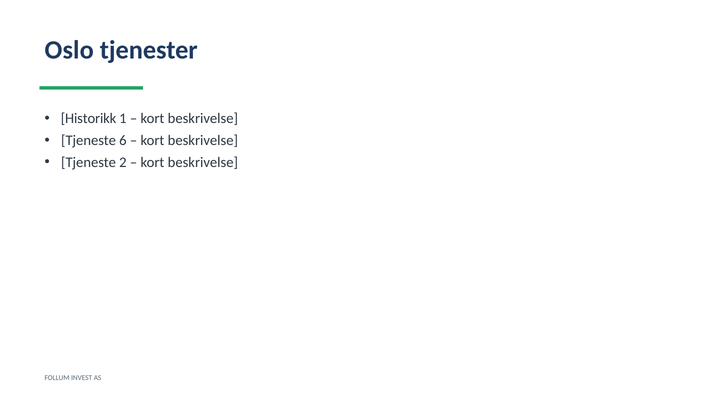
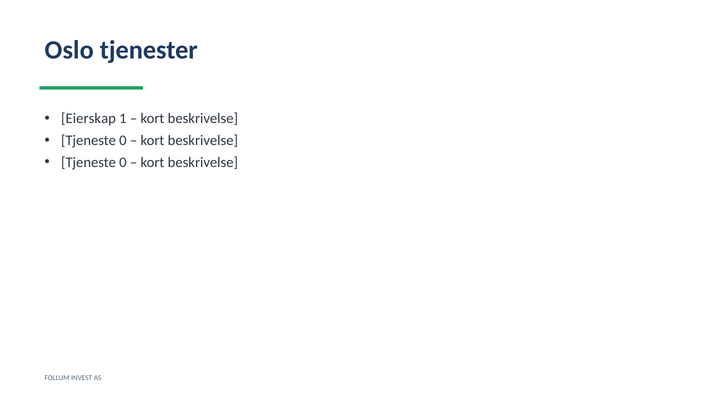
Historikk: Historikk -> Eierskap (88, 119)
6: 6 -> 0 (123, 141)
2: 2 -> 0 (123, 163)
